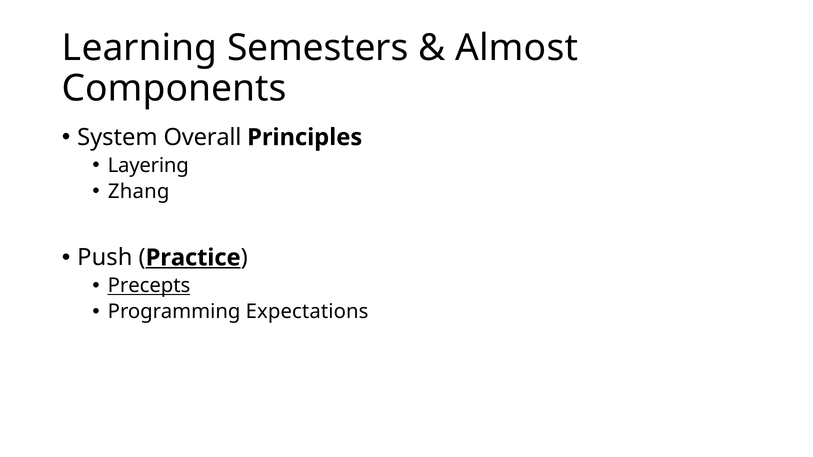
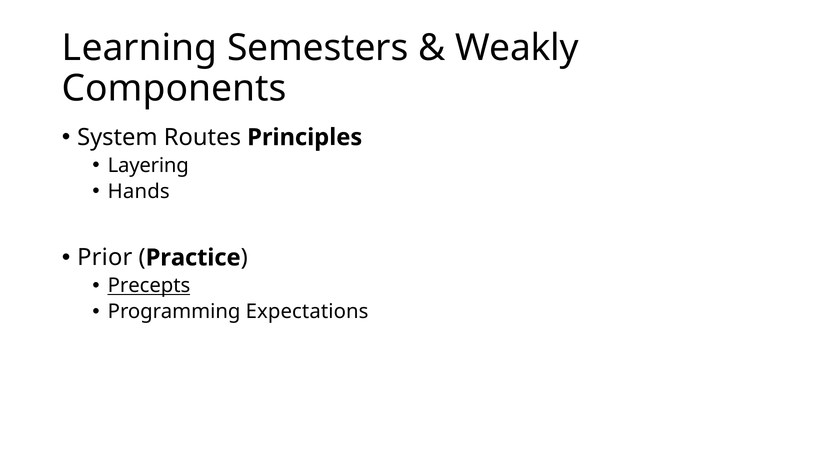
Almost: Almost -> Weakly (517, 48)
Overall: Overall -> Routes (202, 137)
Zhang: Zhang -> Hands (139, 192)
Push: Push -> Prior (105, 258)
Practice underline: present -> none (193, 258)
